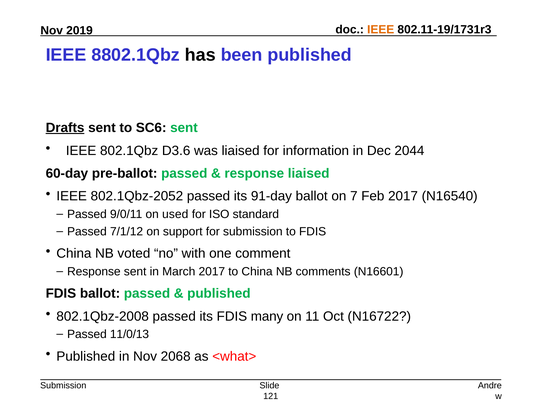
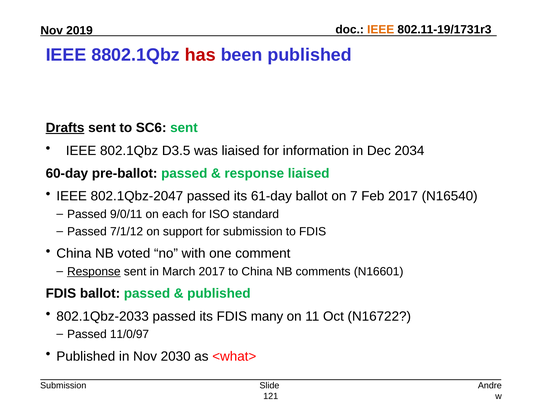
has colour: black -> red (200, 55)
D3.6: D3.6 -> D3.5 (176, 151)
2044: 2044 -> 2034 (409, 151)
802.1Qbz-2052: 802.1Qbz-2052 -> 802.1Qbz-2047 (137, 197)
91-day: 91-day -> 61-day (271, 197)
used: used -> each (175, 215)
Response underline: none -> present (94, 272)
802.1Qbz-2008: 802.1Qbz-2008 -> 802.1Qbz-2033 (103, 317)
11/0/13: 11/0/13 -> 11/0/97 (130, 335)
2068: 2068 -> 2030 (176, 357)
